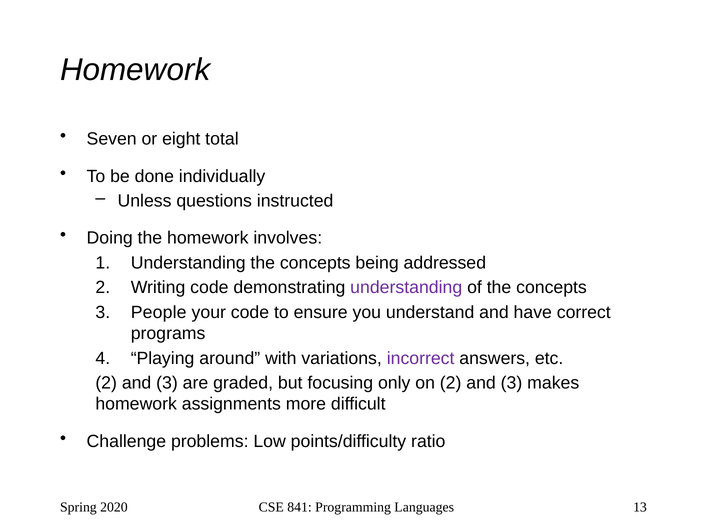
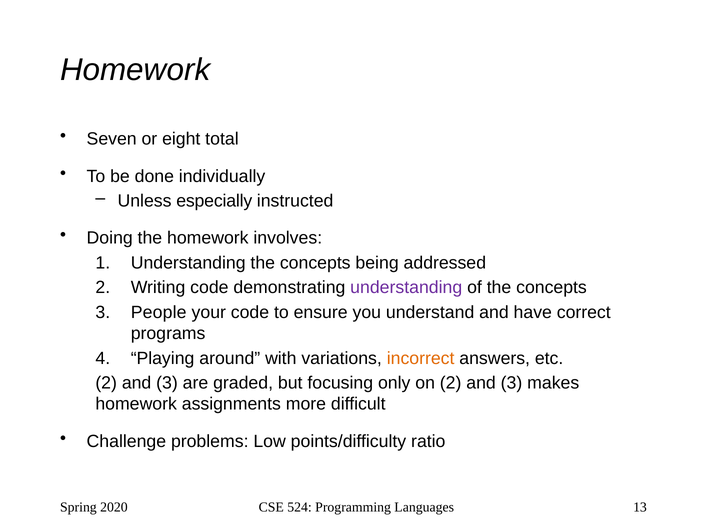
questions: questions -> especially (214, 201)
incorrect colour: purple -> orange (421, 358)
841: 841 -> 524 (300, 508)
